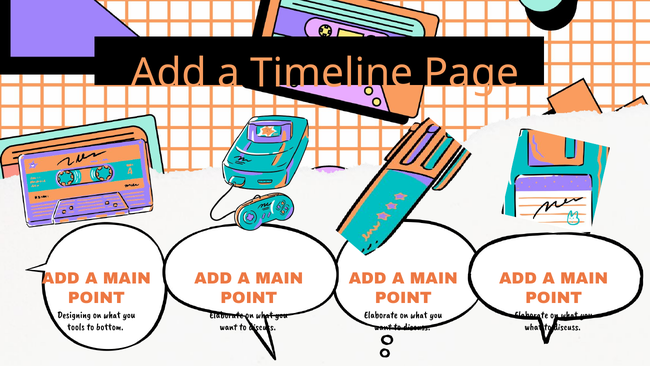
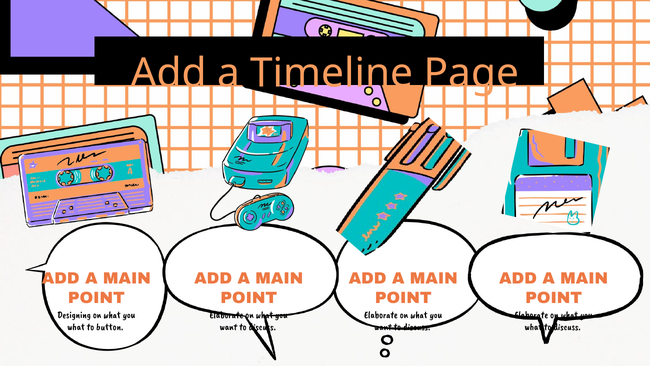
tools: tools -> what (76, 327)
bottom: bottom -> button (110, 327)
